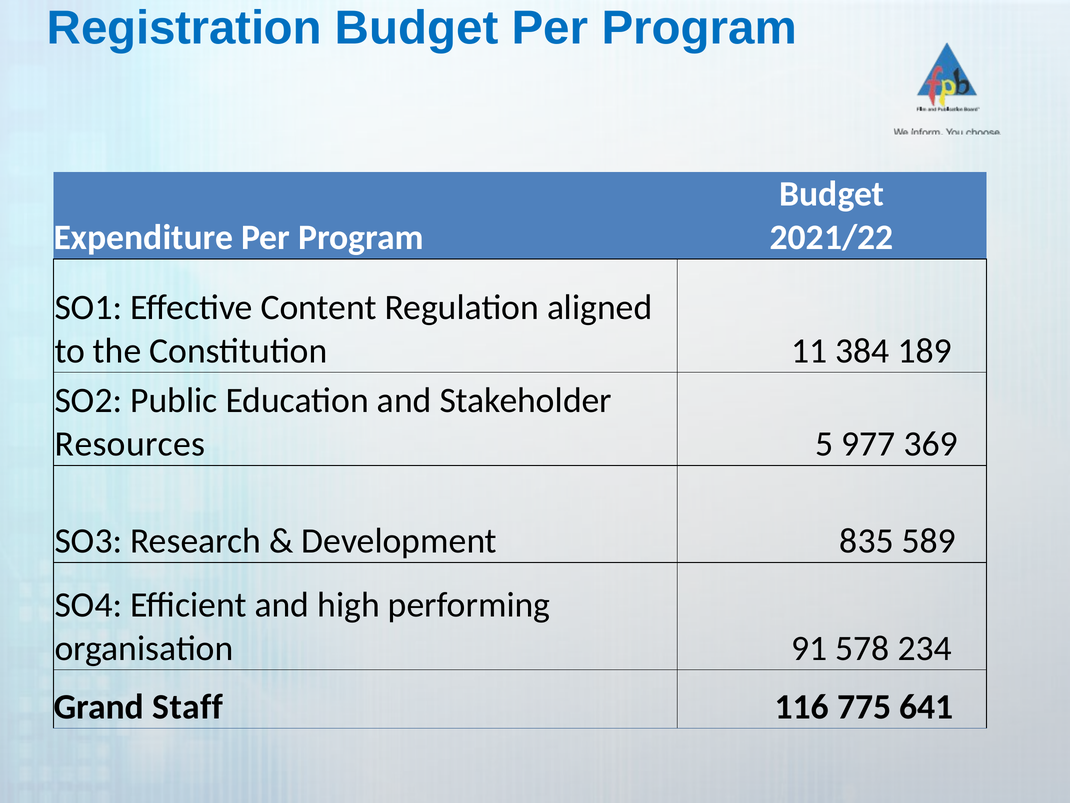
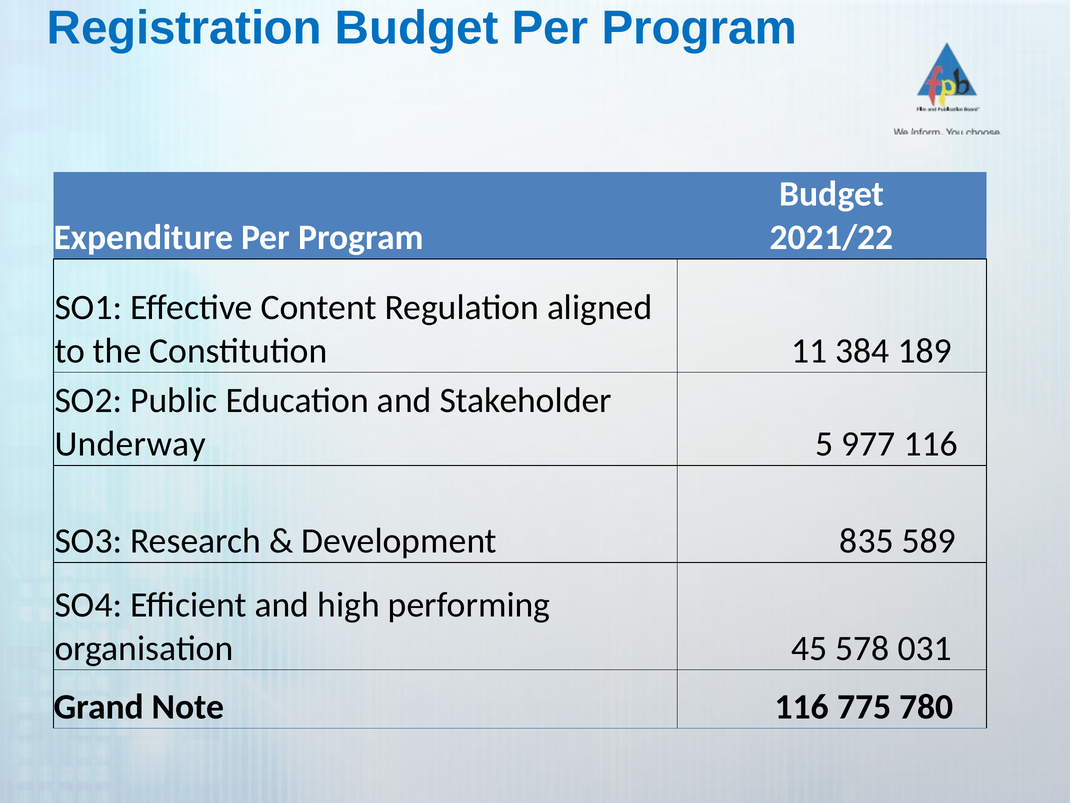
Resources: Resources -> Underway (130, 444)
977 369: 369 -> 116 (931, 444)
91: 91 -> 45 (809, 648)
234: 234 -> 031 (925, 648)
Staff: Staff -> Note (188, 706)
641: 641 -> 780 (926, 706)
